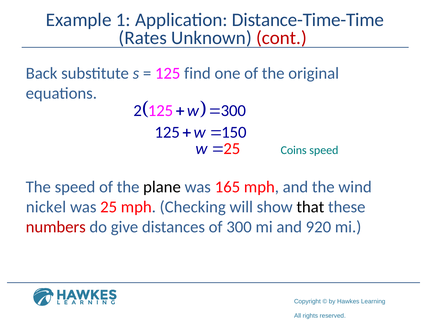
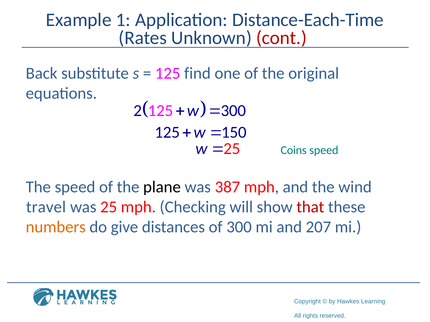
Distance-Time-Time: Distance-Time-Time -> Distance-Each-Time (308, 20)
165: 165 -> 387 (227, 187)
nickel: nickel -> travel (46, 207)
that colour: black -> red (310, 207)
numbers colour: red -> orange (56, 227)
920: 920 -> 207 (318, 227)
